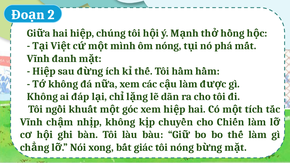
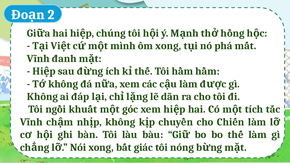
ôm nóng: nóng -> xong (168, 46)
